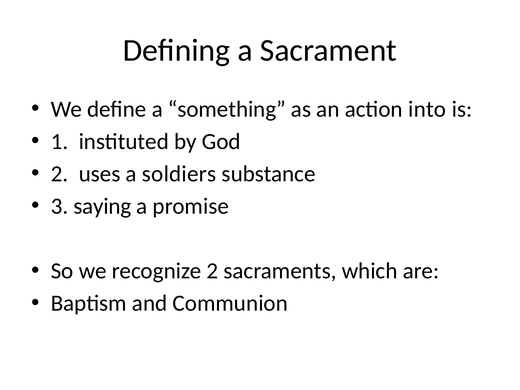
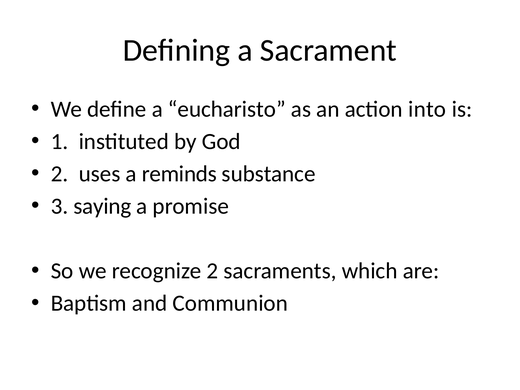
something: something -> eucharisto (227, 109)
soldiers: soldiers -> reminds (179, 174)
